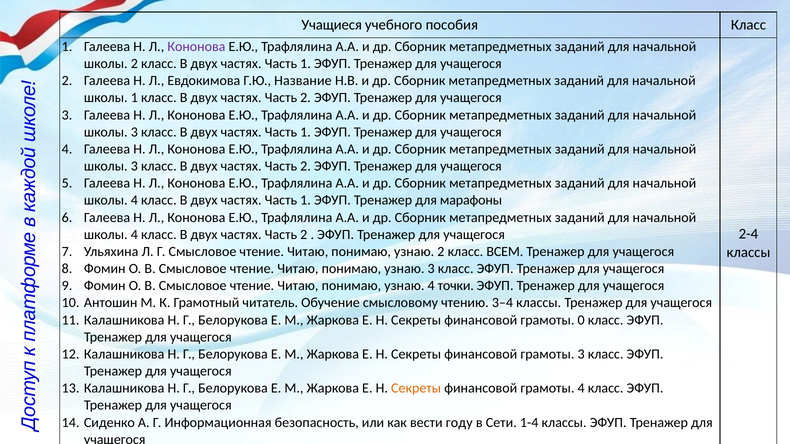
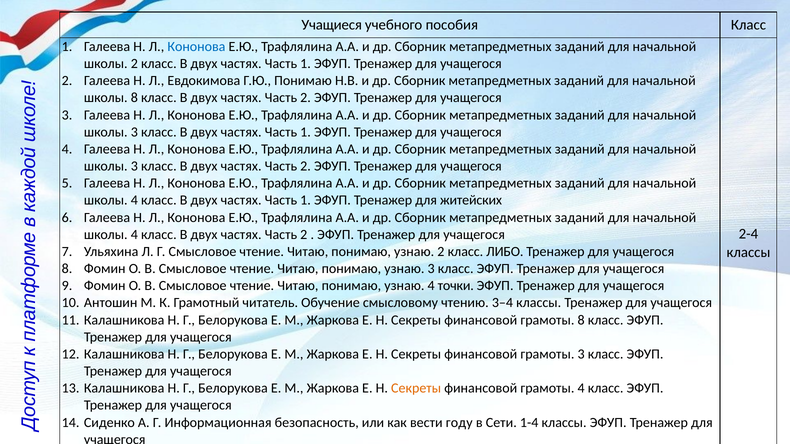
Кононова colour: purple -> blue (196, 47)
Г.Ю Название: Название -> Понимаю (303, 81)
школы 1: 1 -> 8 (134, 98)
марафоны: марафоны -> житейских (471, 201)
ВСЕМ: ВСЕМ -> ЛИБО (505, 252)
грамоты 0: 0 -> 8 (581, 320)
